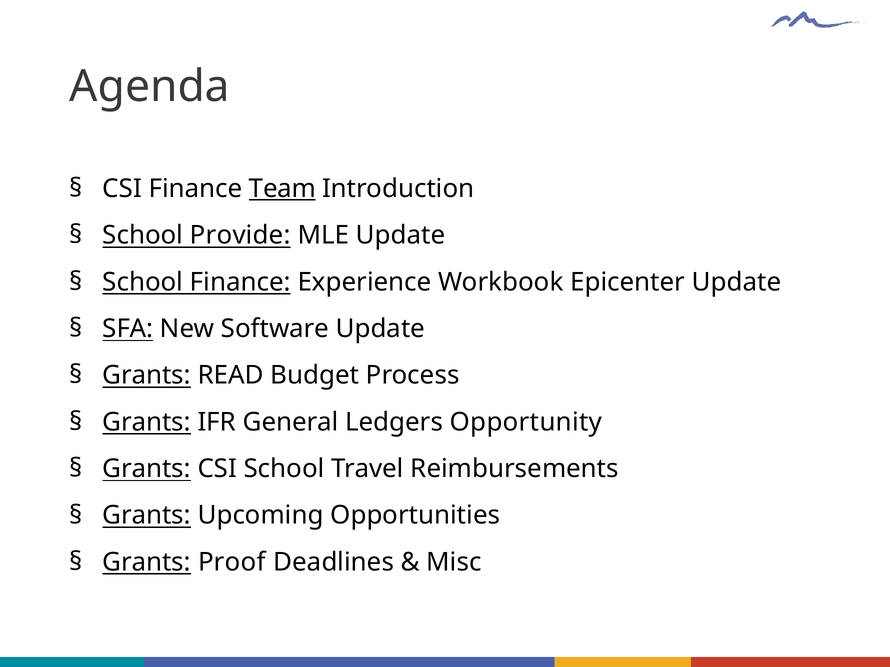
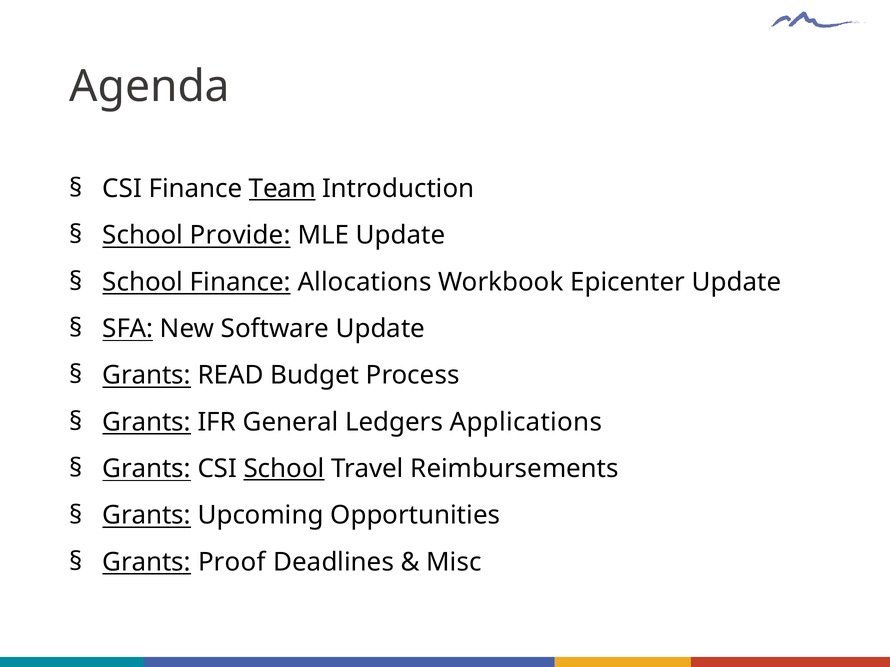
Experience: Experience -> Allocations (365, 282)
Opportunity: Opportunity -> Applications (526, 422)
School underline: none -> present (284, 469)
